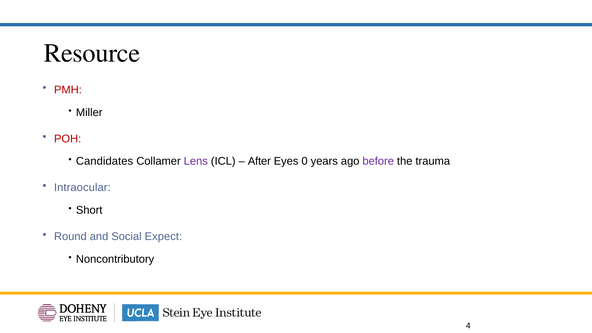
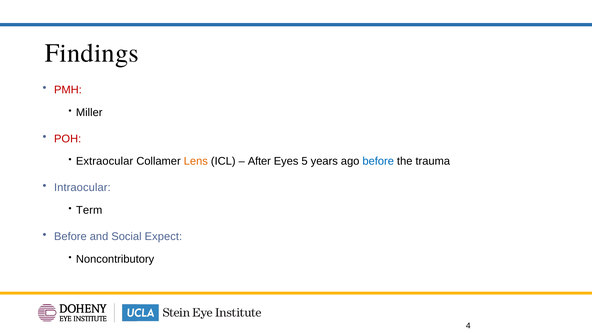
Resource: Resource -> Findings (92, 53)
Candidates: Candidates -> Extraocular (105, 161)
Lens colour: purple -> orange (196, 161)
0: 0 -> 5 (305, 161)
before colour: purple -> blue (378, 161)
Short: Short -> Term (89, 210)
Round: Round -> Before (70, 237)
